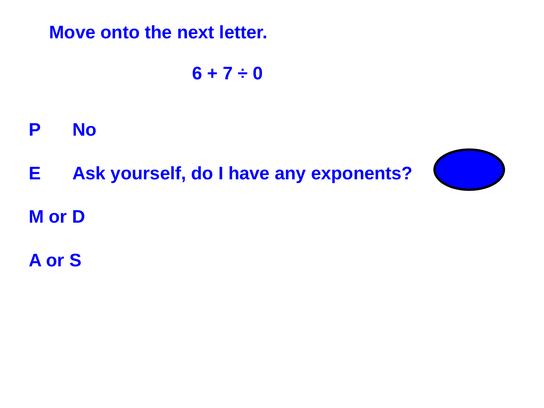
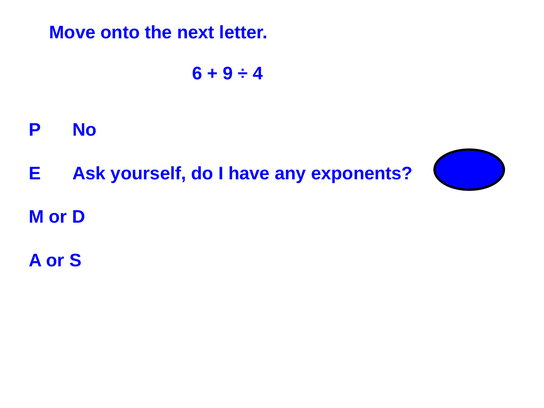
7: 7 -> 9 (228, 73)
0: 0 -> 4 (258, 73)
